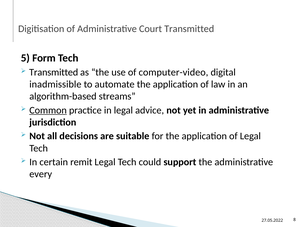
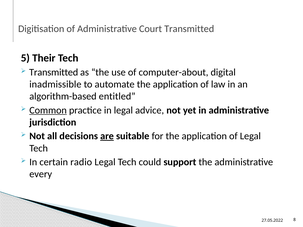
Form: Form -> Their (44, 58)
computer-video: computer-video -> computer-about (174, 72)
streams: streams -> entitled (117, 97)
are underline: none -> present (107, 136)
remit: remit -> radio (81, 162)
